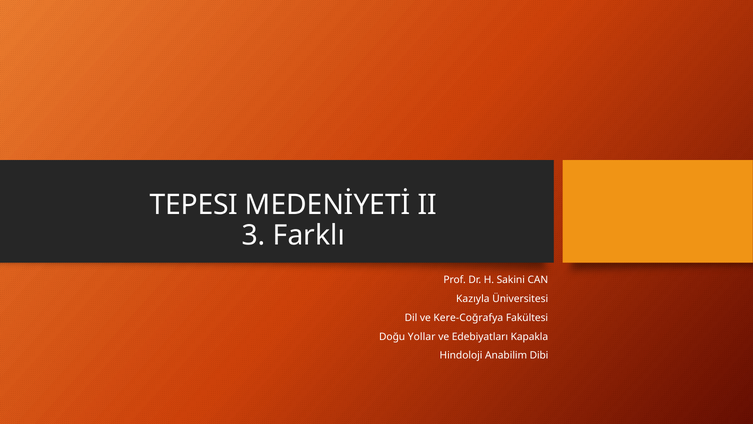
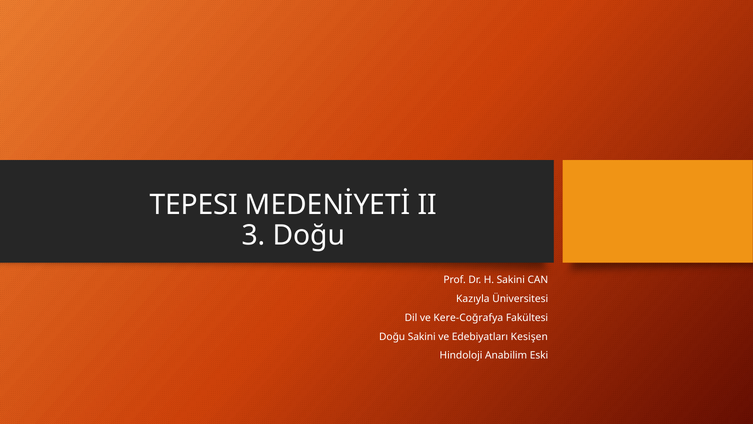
3 Farklı: Farklı -> Doğu (309, 235)
Doğu Yollar: Yollar -> Sakini (422, 336)
Kapakla: Kapakla -> Kesişen (529, 336)
Dibi: Dibi -> Eski (539, 355)
